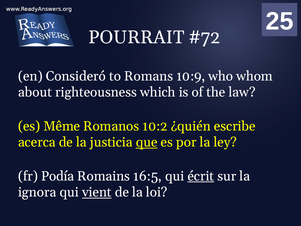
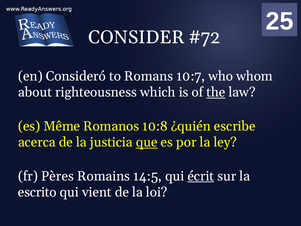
POURRAIT: POURRAIT -> CONSIDER (136, 37)
10:9: 10:9 -> 10:7 (191, 76)
the underline: none -> present (216, 92)
10:2: 10:2 -> 10:8 (155, 126)
Podía: Podía -> Pères (57, 176)
16:5: 16:5 -> 14:5 (147, 176)
ignora: ignora -> escrito (37, 192)
vient underline: present -> none (97, 192)
